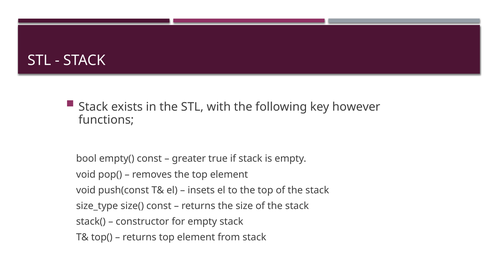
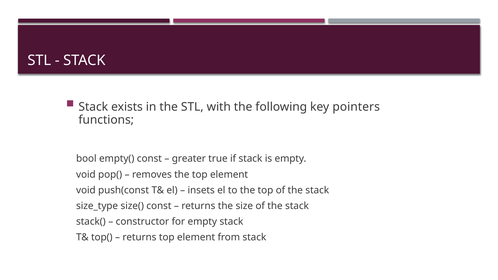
however: however -> pointers (356, 107)
